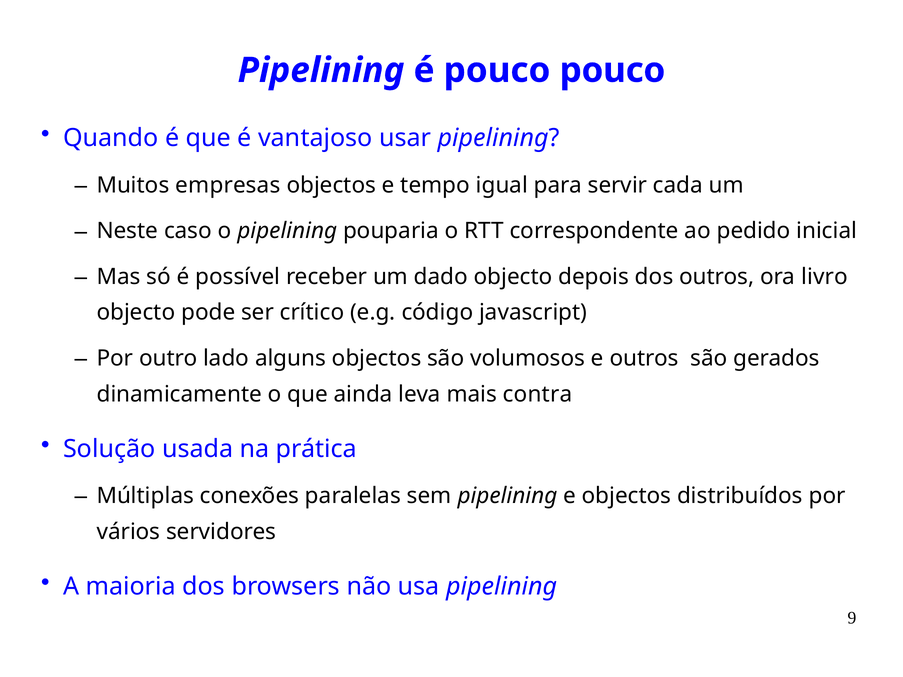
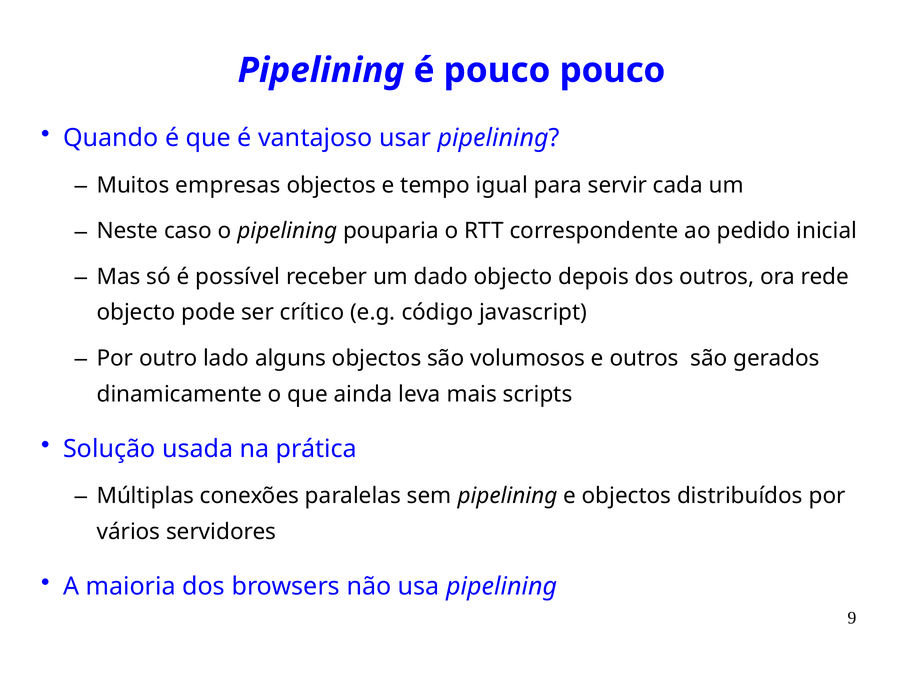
livro: livro -> rede (825, 277)
contra: contra -> scripts (538, 394)
